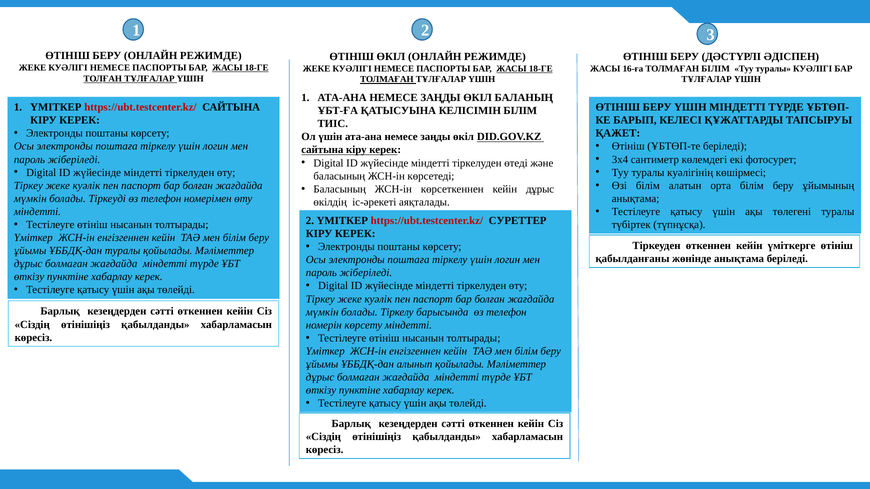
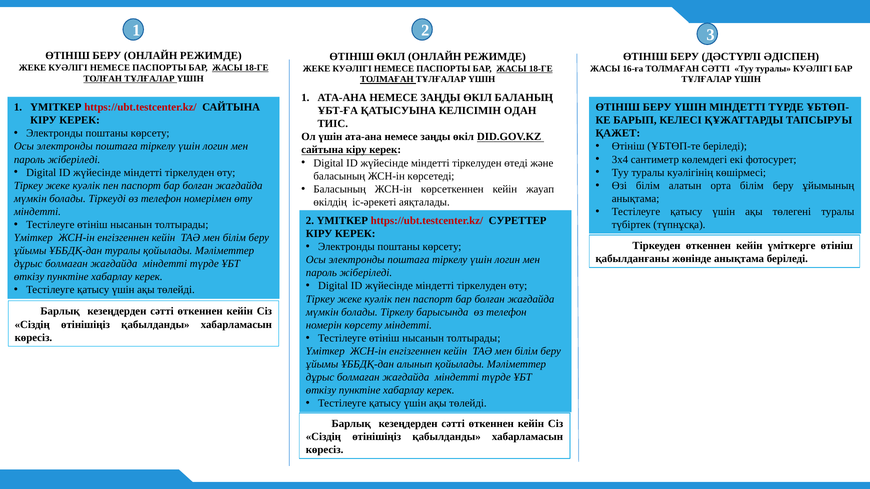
ТОЛМАҒАН БІЛІМ: БІЛІМ -> СӘТТІ (716, 69)
КЕЛІСІМІН БІЛІМ: БІЛІМ -> ОДАН (520, 111)
кейін дұрыс: дұрыс -> жауап (540, 189)
